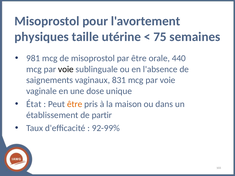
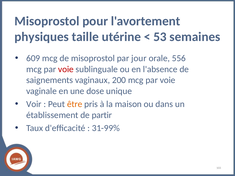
75: 75 -> 53 (160, 37)
981: 981 -> 609 (33, 58)
par être: être -> jour (139, 58)
440: 440 -> 556 (179, 58)
voie colour: black -> red (66, 69)
831: 831 -> 200 (119, 80)
État: État -> Voir (34, 104)
92-99%: 92-99% -> 31-99% (106, 128)
